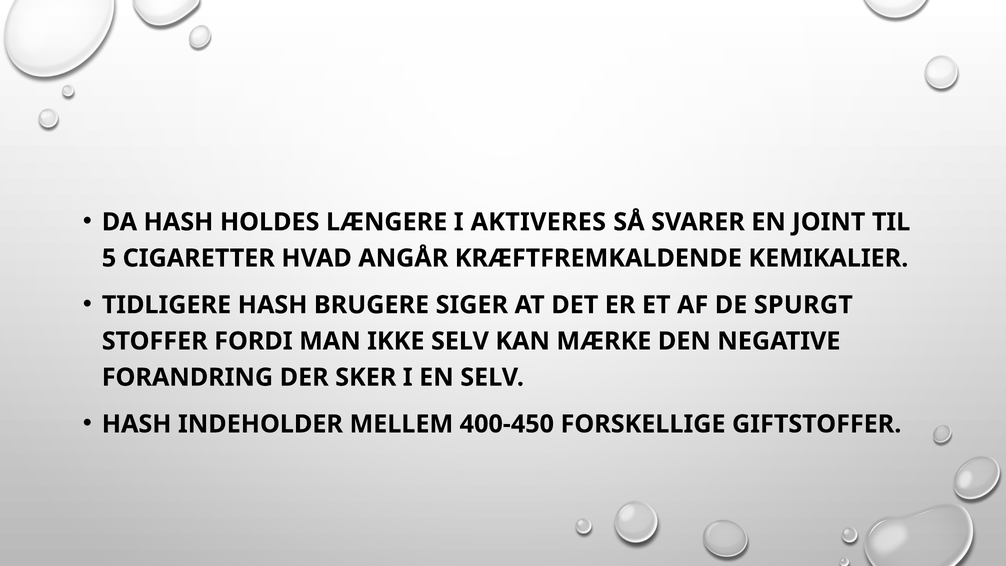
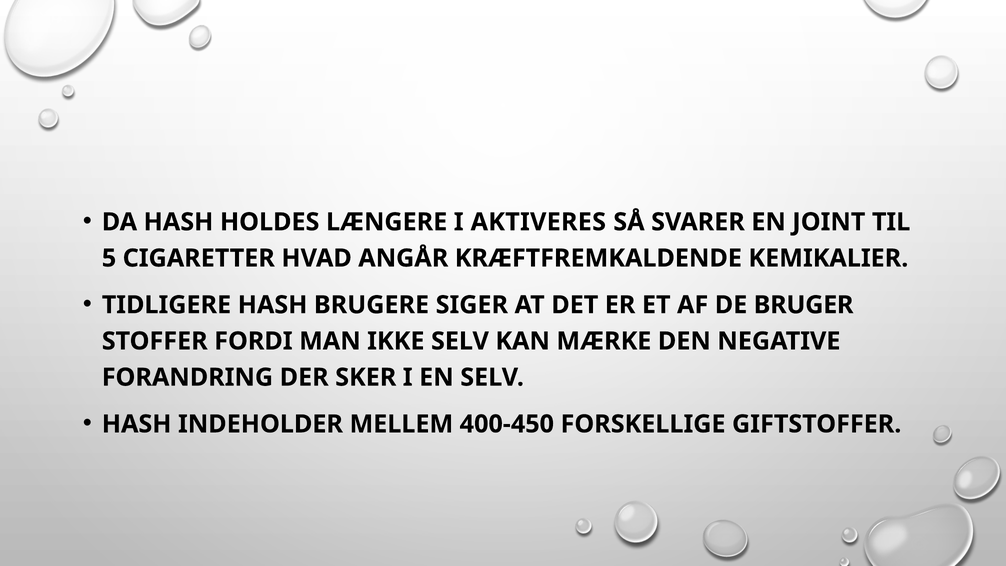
SPURGT: SPURGT -> BRUGER (804, 305)
